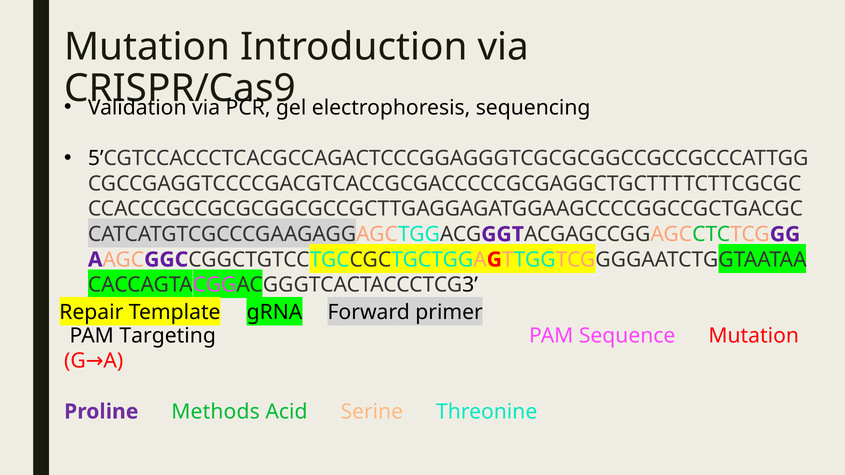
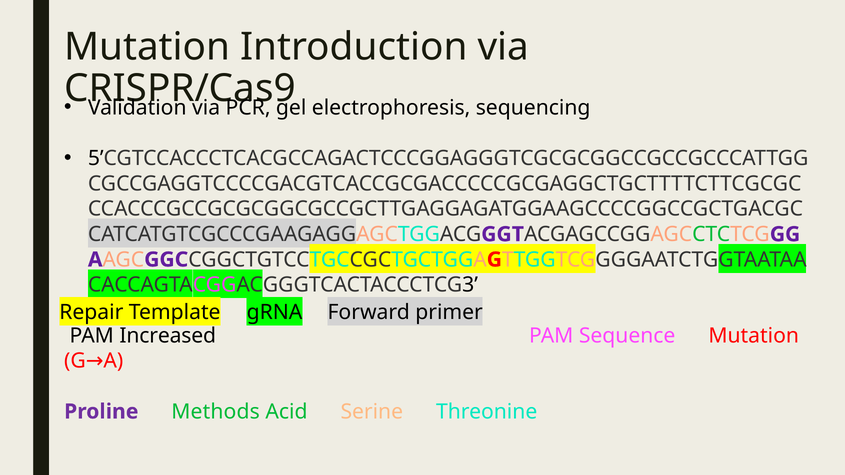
Targeting: Targeting -> Increased (168, 336)
